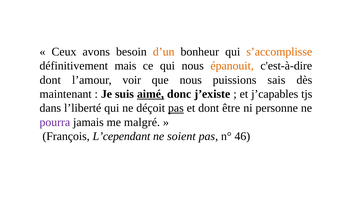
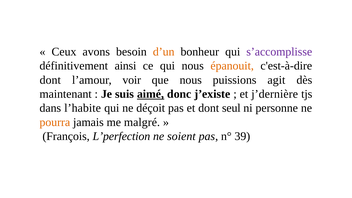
s’accomplisse colour: orange -> purple (279, 52)
mais: mais -> ainsi (125, 66)
sais: sais -> agit (276, 80)
j’capables: j’capables -> j’dernière (275, 94)
l’liberté: l’liberté -> l’habite (83, 108)
pas underline: present -> none (176, 108)
être: être -> seul (231, 108)
pourra colour: purple -> orange (55, 122)
L’cependant: L’cependant -> L’perfection (121, 136)
46: 46 -> 39 (242, 136)
